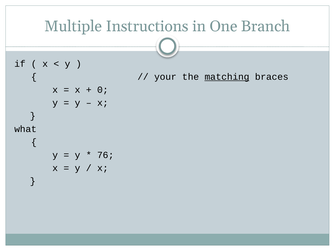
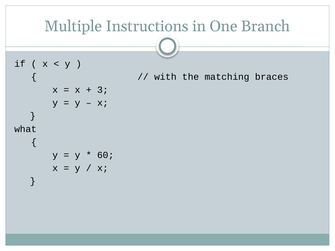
your: your -> with (165, 77)
matching underline: present -> none (227, 77)
0: 0 -> 3 (103, 90)
76: 76 -> 60 (106, 155)
